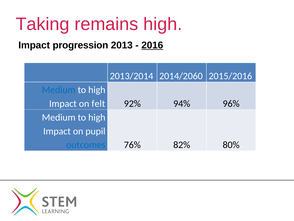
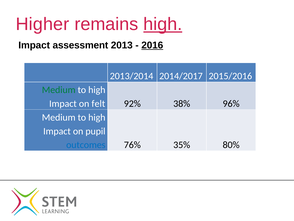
Taking: Taking -> Higher (42, 24)
high underline: none -> present (163, 24)
progression: progression -> assessment (80, 45)
2014/2060: 2014/2060 -> 2014/2017 (181, 76)
Medium colour: blue -> green (59, 90)
94%: 94% -> 38% (182, 103)
82%: 82% -> 35% (182, 145)
